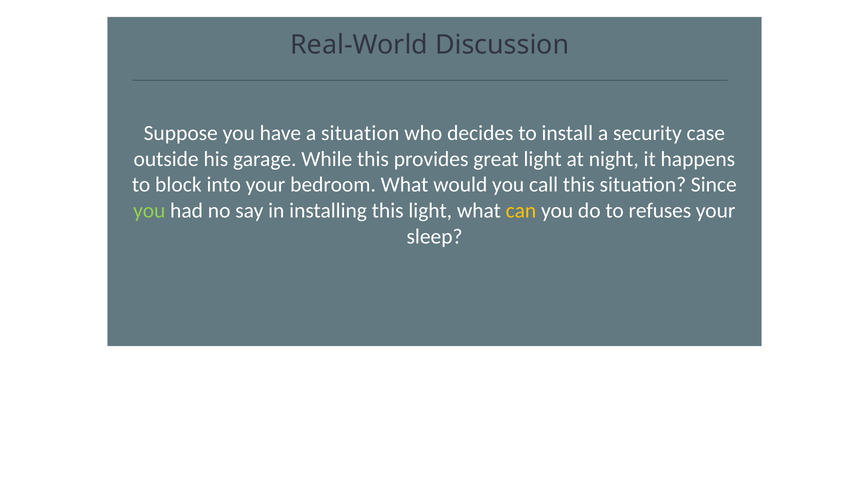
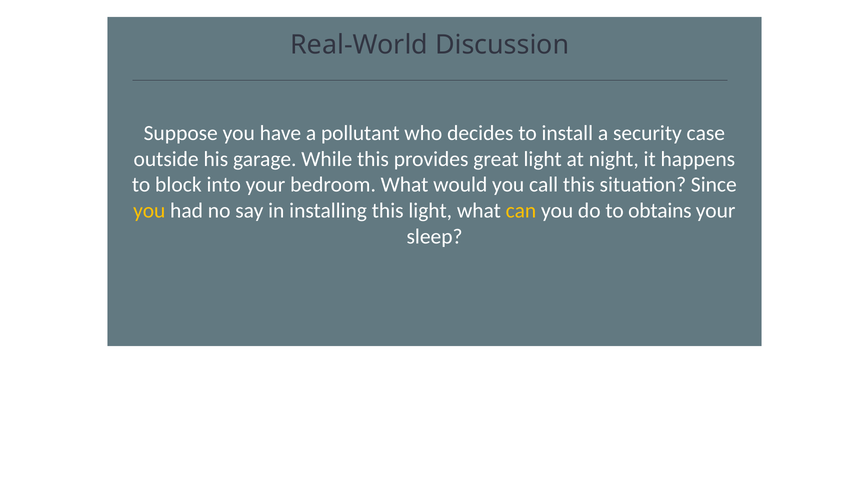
a situation: situation -> pollutant (360, 133)
you colour: light green -> yellow (149, 211)
refuses: refuses -> obtains (660, 211)
